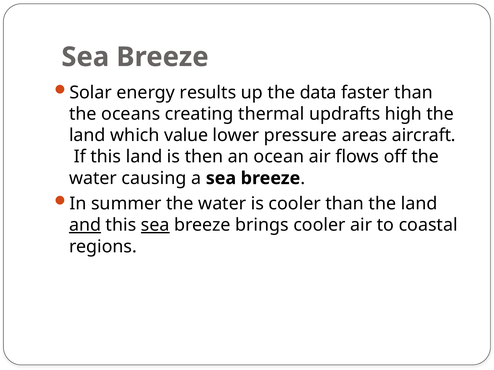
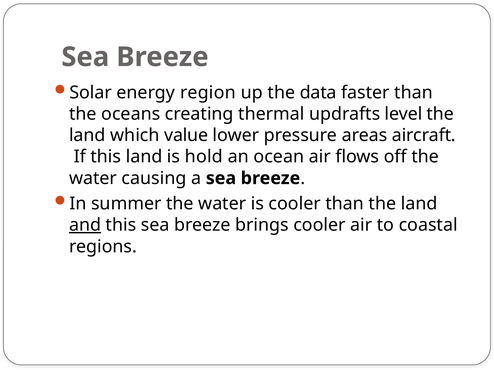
results: results -> region (208, 93)
high: high -> level (403, 114)
then: then -> hold (204, 157)
sea underline: present -> none (155, 225)
